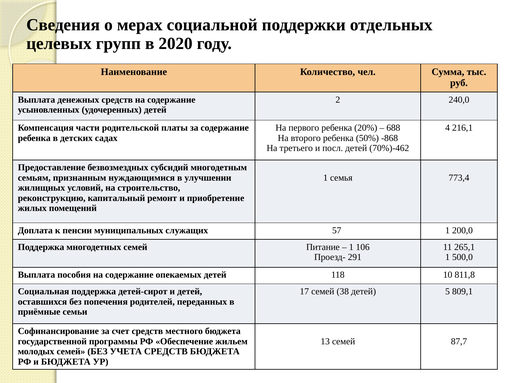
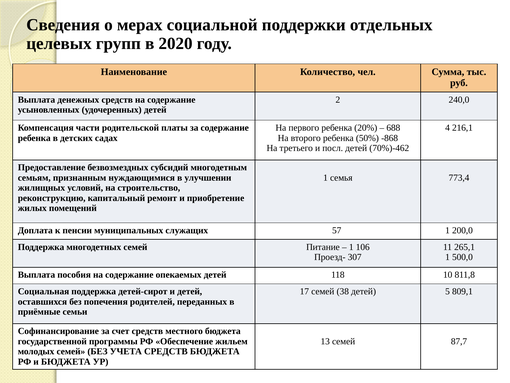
291: 291 -> 307 (355, 257)
